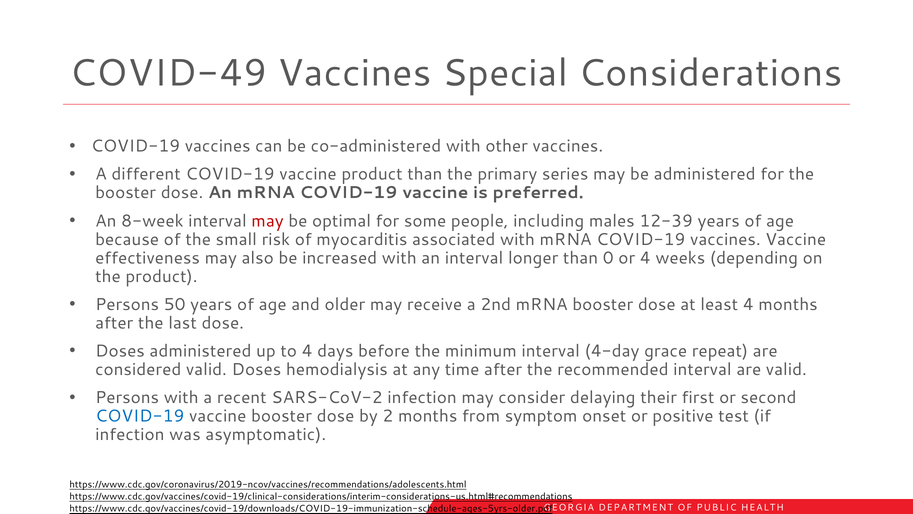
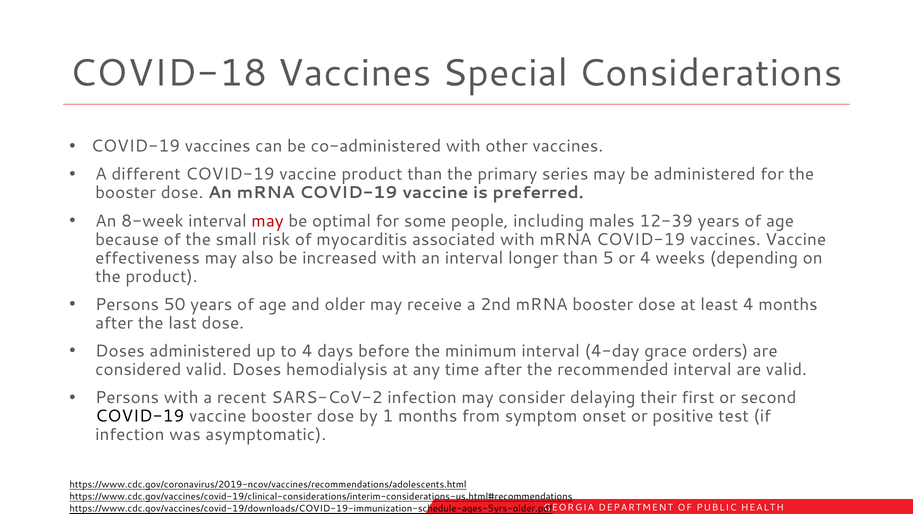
COVID-49: COVID-49 -> COVID-18 (169, 73)
0: 0 -> 5 (608, 258)
repeat: repeat -> orders (720, 351)
COVID-19 colour: blue -> black (140, 416)
2: 2 -> 1 (388, 416)
